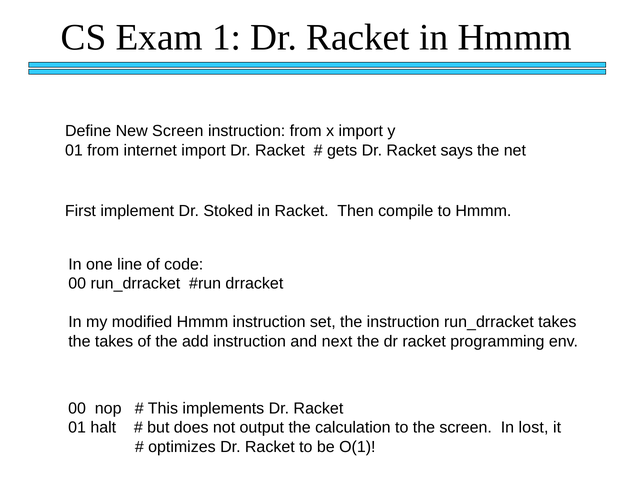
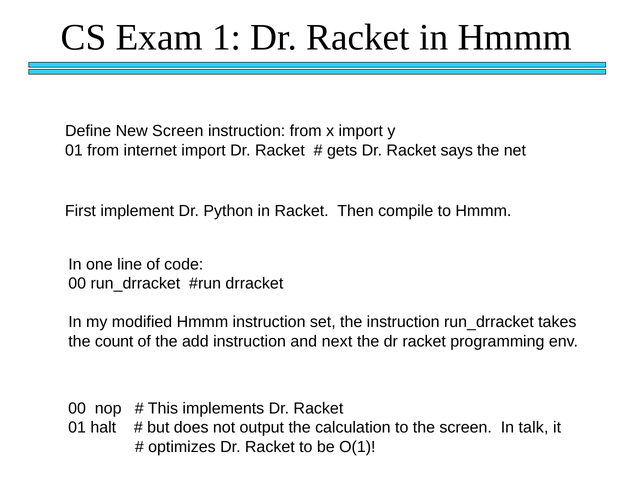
Stoked: Stoked -> Python (228, 211)
the takes: takes -> count (114, 341)
lost: lost -> talk (533, 428)
